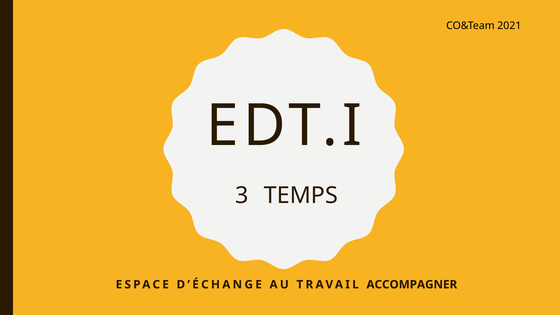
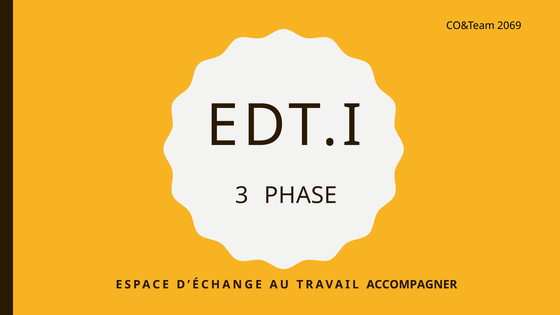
2021: 2021 -> 2069 (509, 26)
TEMPS: TEMPS -> PHASE (301, 195)
